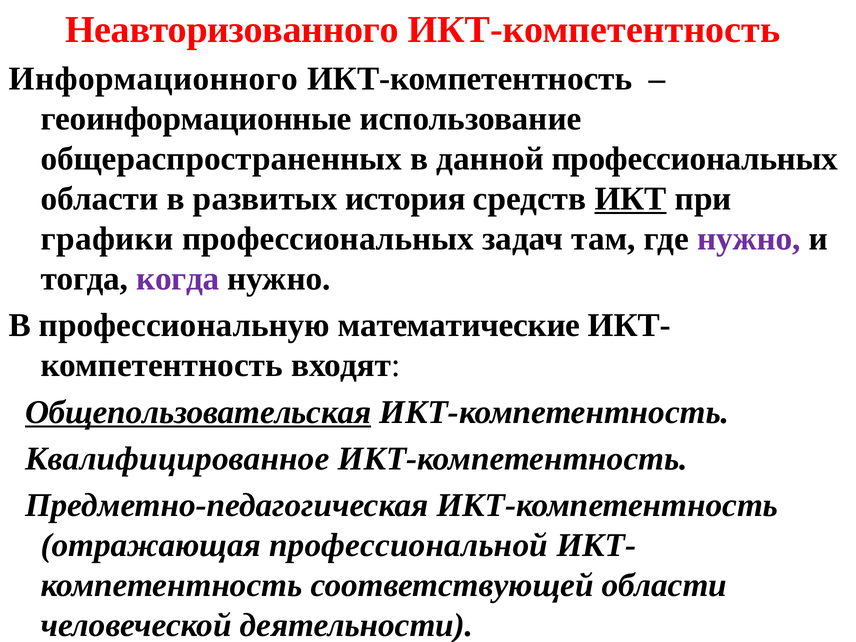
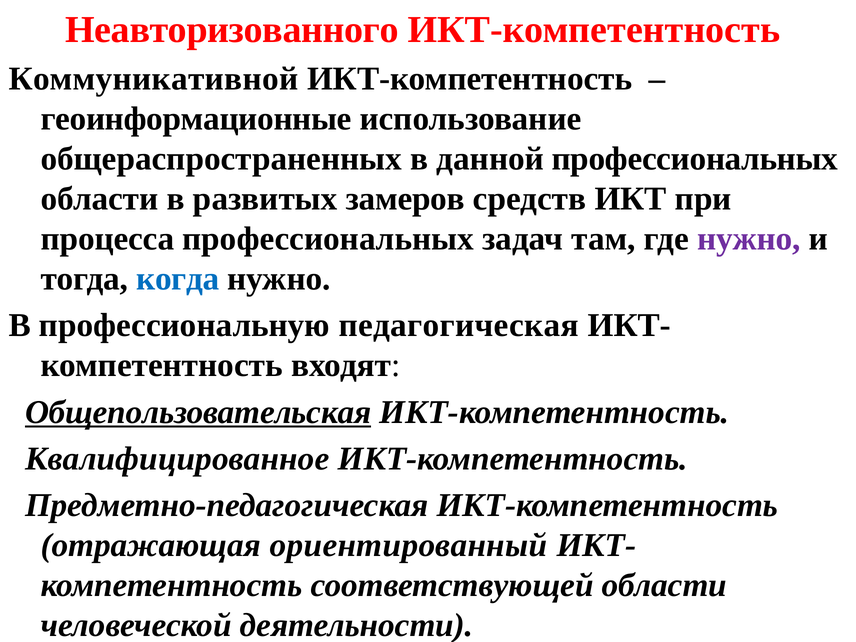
Информационного: Информационного -> Коммуникативной (153, 79)
история: история -> замеров (405, 199)
ИКТ underline: present -> none (631, 199)
графики: графики -> процесса (107, 239)
когда colour: purple -> blue (178, 279)
математические: математические -> педагогическая (459, 325)
профессиональной: профессиональной -> ориентированный (408, 545)
